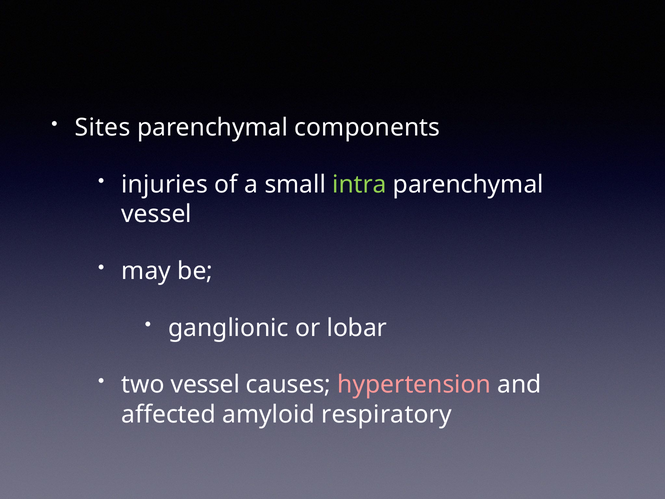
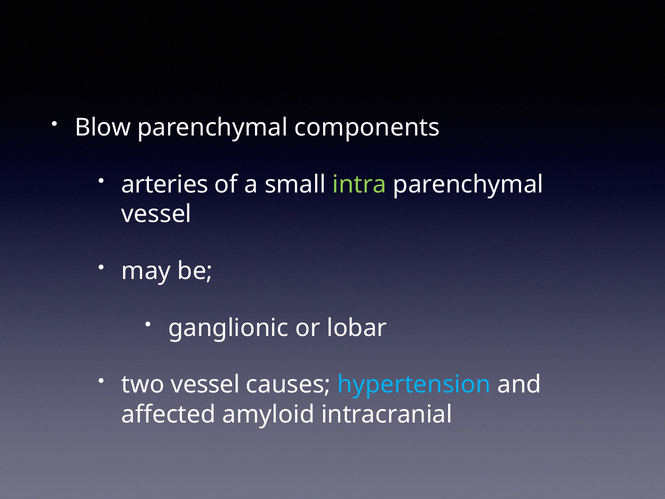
Sites: Sites -> Blow (103, 127)
injuries: injuries -> arteries (165, 184)
hypertension colour: pink -> light blue (414, 385)
respiratory: respiratory -> intracranial (387, 414)
